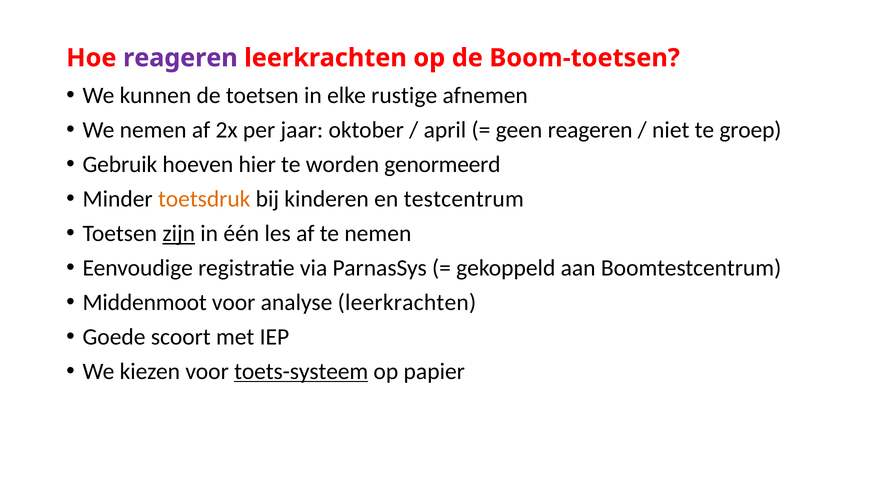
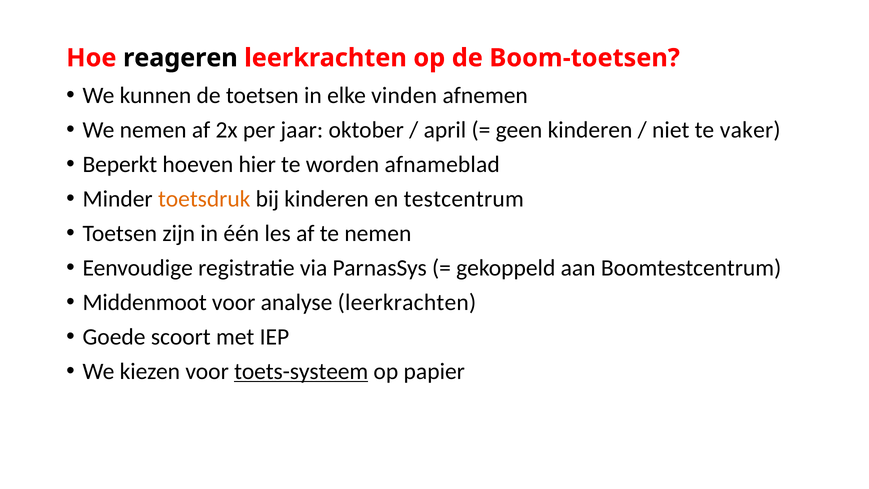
reageren colour: purple -> black (180, 58)
rustige: rustige -> vinden (404, 96)
geen reageren: reageren -> kinderen (590, 130)
groep: groep -> vaker (750, 130)
Gebruik: Gebruik -> Beperkt (120, 164)
genormeerd: genormeerd -> afnameblad (442, 164)
zijn underline: present -> none (179, 233)
